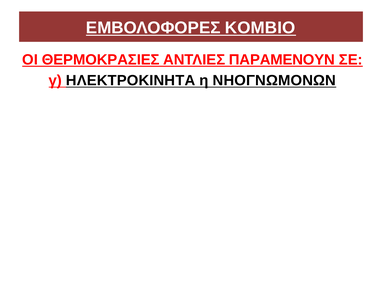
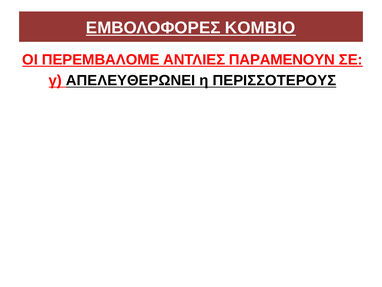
ΘΕΡΜΟΚΡΑΣΙΕΣ: ΘΕΡΜΟΚΡΑΣΙΕΣ -> ΠΕΡΕΜΒΑΛΟΜΕ (101, 60)
ΗΛΕΚΤΡΟΚΙΝΗΤΑ: ΗΛΕΚΤΡΟΚΙΝΗΤΑ -> ΑΠΕΛΕΥΘΕΡΩΝΕΙ (131, 80)
ΝΗΟΓΝΩΜΟΝΩΝ: ΝΗΟΓΝΩΜΟΝΩΝ -> ΠΕΡΙΣΣΟΤΕΡΟΥΣ (274, 80)
